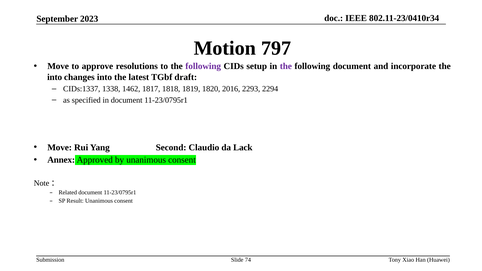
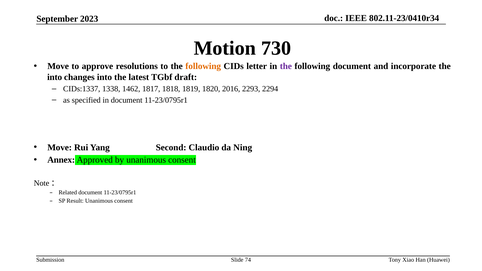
797: 797 -> 730 (276, 48)
following colour: purple -> orange (203, 66)
setup: setup -> letter (257, 66)
Lack: Lack -> Ning (243, 147)
